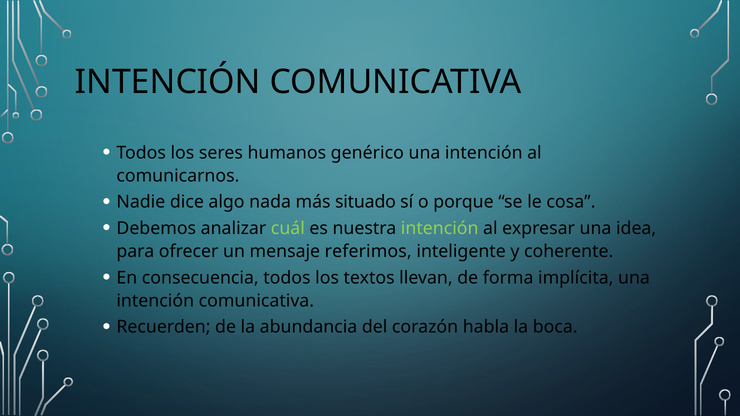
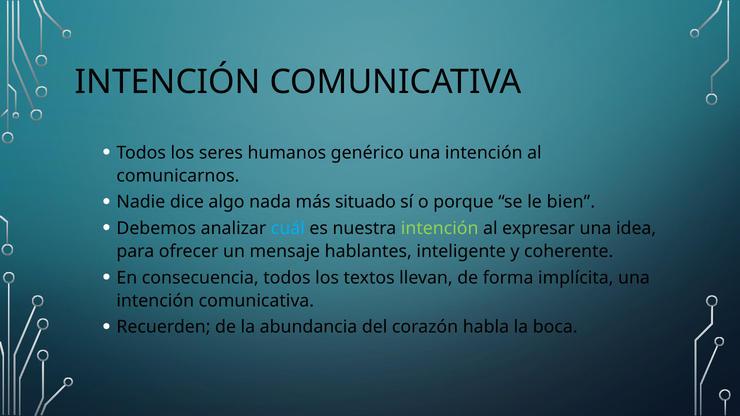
cosa: cosa -> bien (571, 202)
cuál colour: light green -> light blue (288, 229)
referimos: referimos -> hablantes (368, 252)
